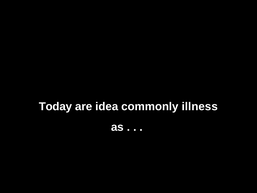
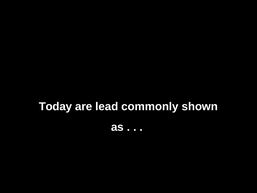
idea: idea -> lead (107, 106)
illness: illness -> shown (200, 106)
